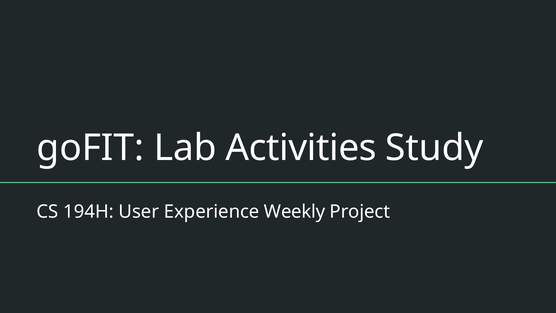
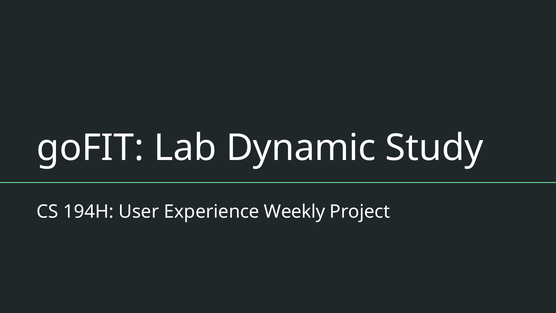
Activities: Activities -> Dynamic (301, 148)
